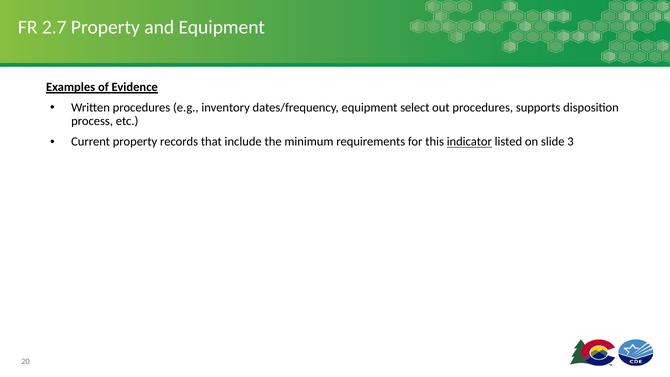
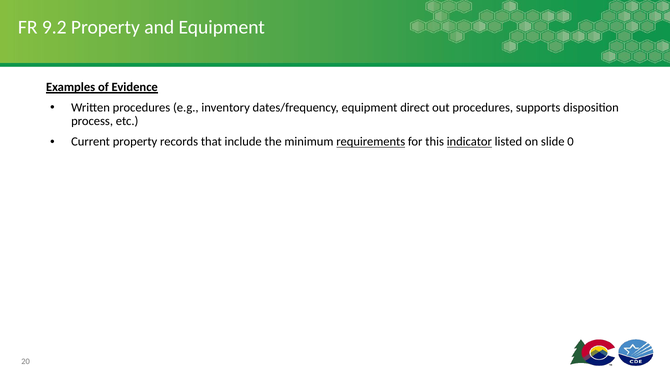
2.7: 2.7 -> 9.2 (54, 27)
select: select -> direct (415, 108)
requirements underline: none -> present (371, 142)
3: 3 -> 0 (570, 142)
